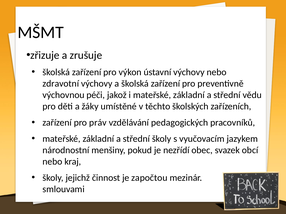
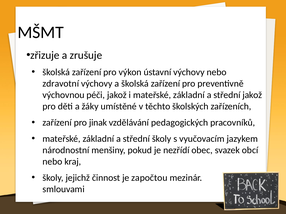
střední vědu: vědu -> jakož (252, 95)
práv: práv -> jinak (98, 123)
